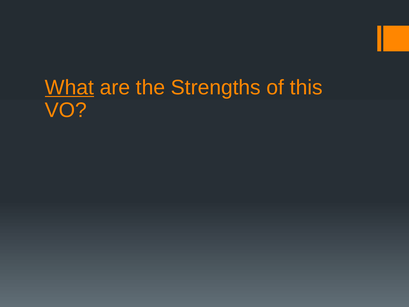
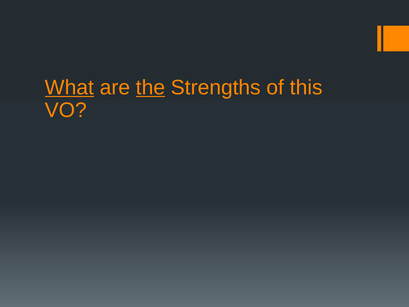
the underline: none -> present (151, 87)
